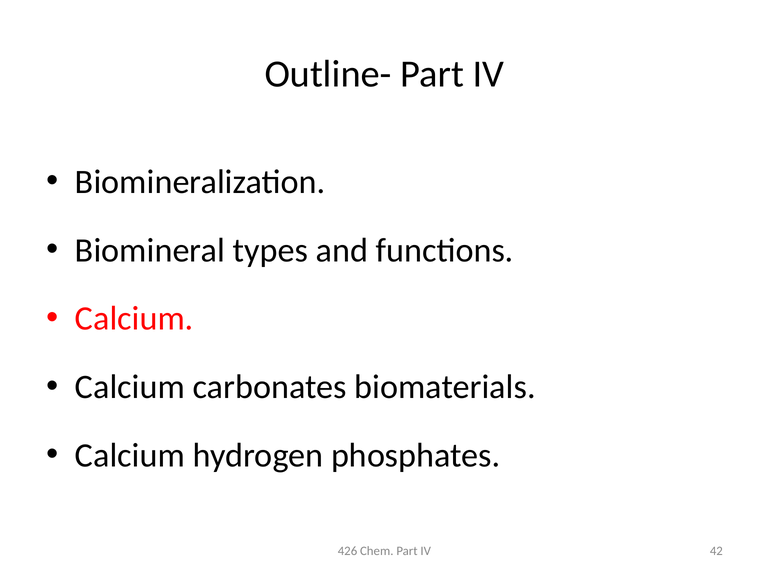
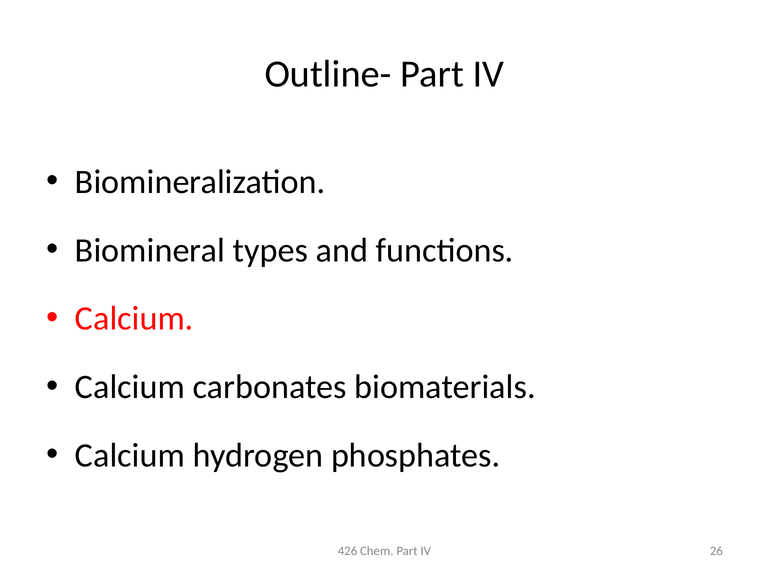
42: 42 -> 26 (716, 551)
